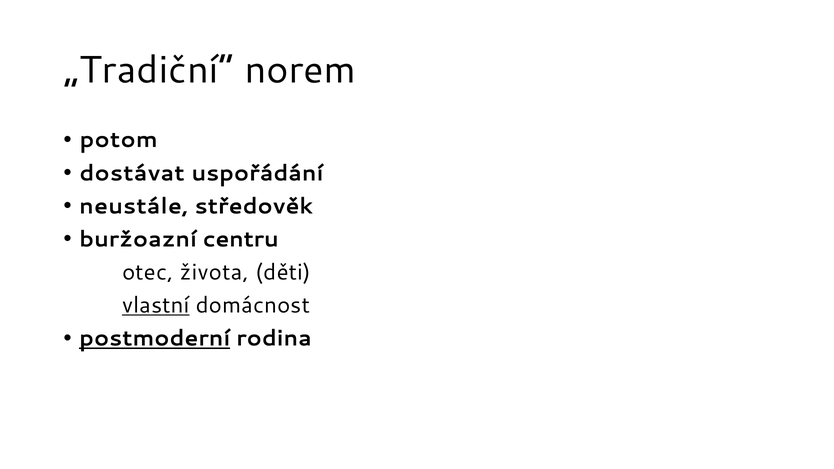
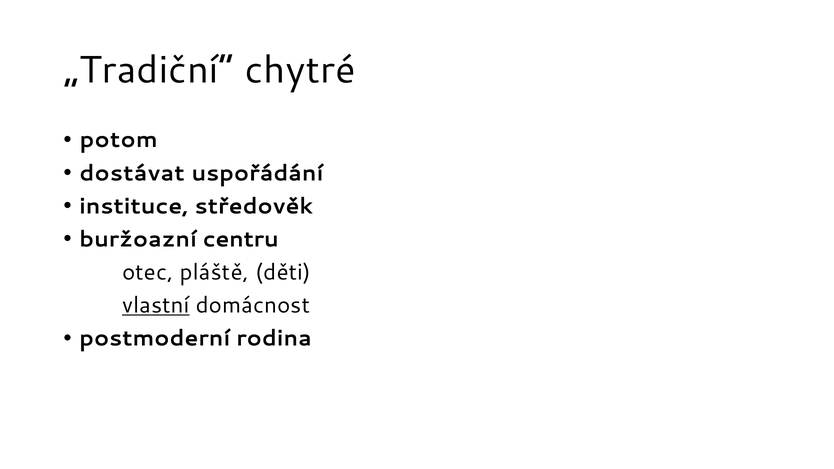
norem: norem -> chytré (300, 70)
neustále: neustále -> instituce (134, 206)
života: života -> pláště (214, 272)
postmoderní underline: present -> none (155, 338)
